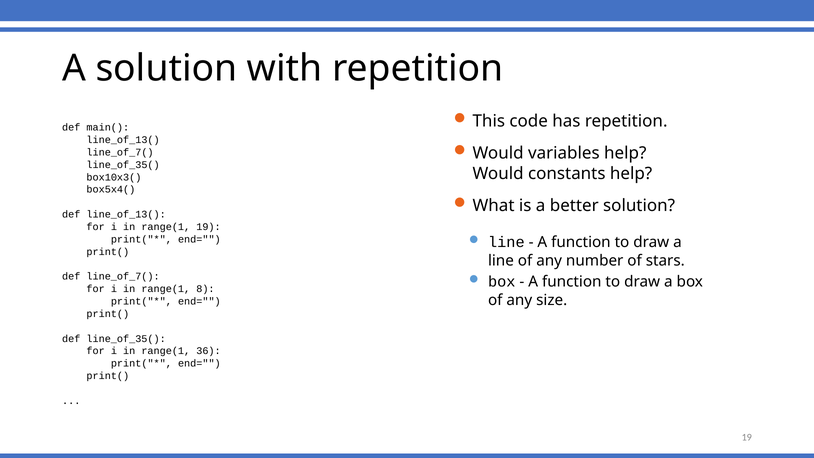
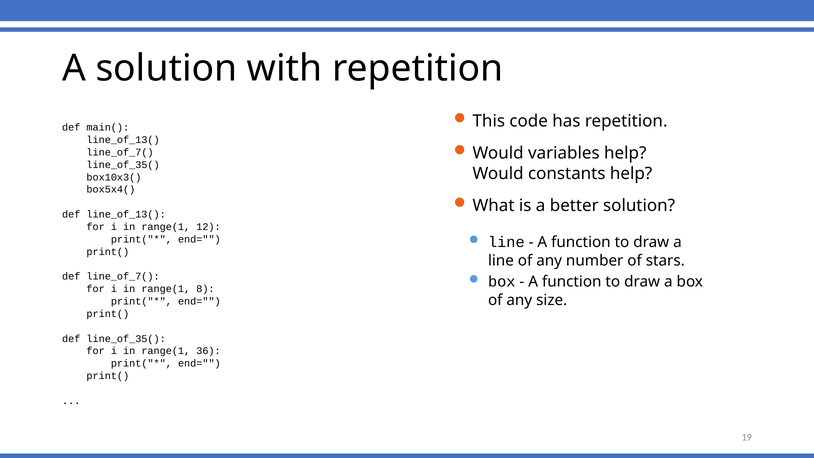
range(1 19: 19 -> 12 (208, 227)
